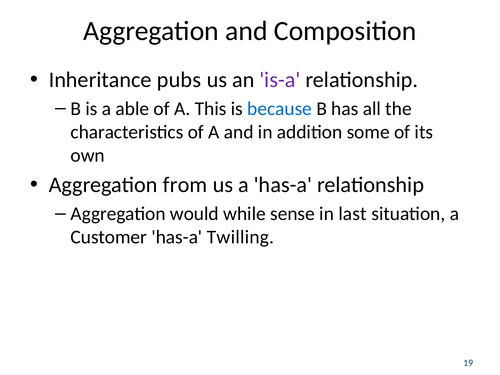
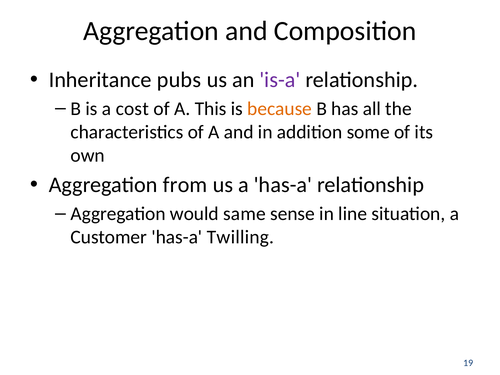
able: able -> cost (132, 109)
because colour: blue -> orange (280, 109)
while: while -> same (244, 214)
last: last -> line (353, 214)
